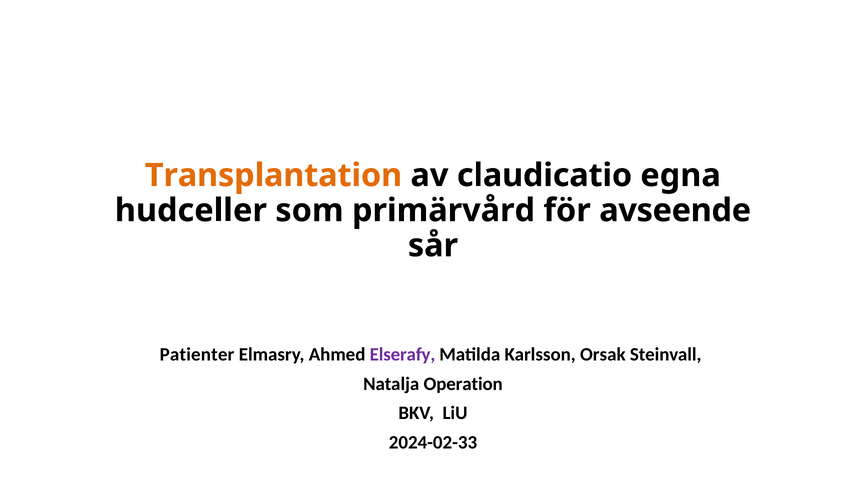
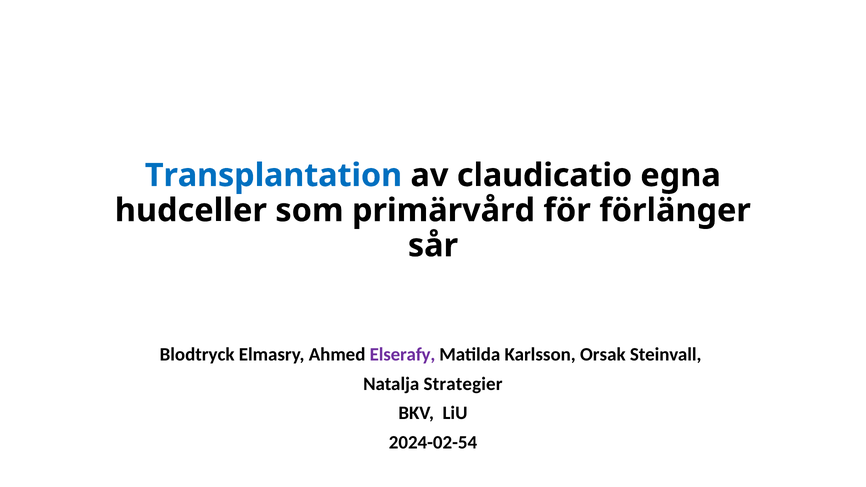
Transplantation colour: orange -> blue (273, 175)
avseende: avseende -> förlänger (675, 211)
Patienter: Patienter -> Blodtryck (197, 354)
Operation: Operation -> Strategier (463, 384)
2024-02-33: 2024-02-33 -> 2024-02-54 (433, 443)
